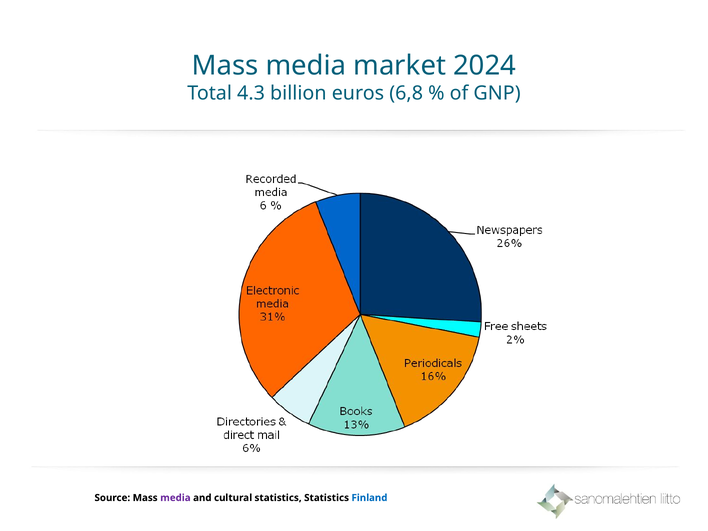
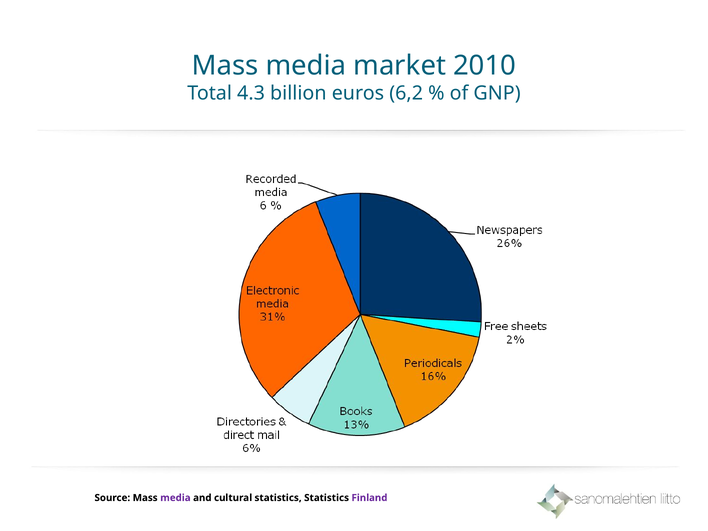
2024: 2024 -> 2010 (485, 66)
6,8: 6,8 -> 6,2 (406, 93)
Finland colour: blue -> purple (369, 498)
